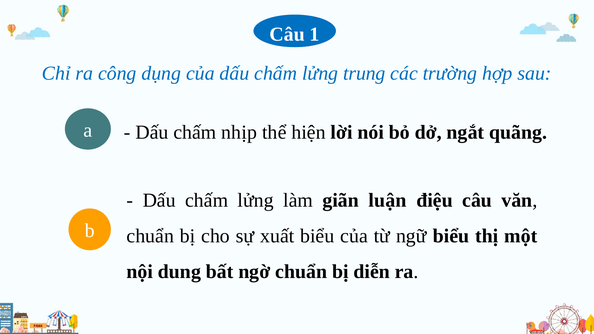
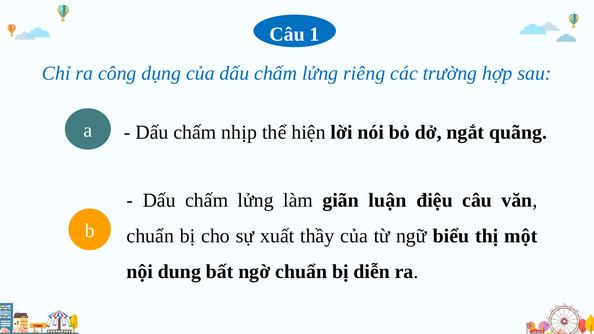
trung: trung -> riêng (364, 73)
xuất biểu: biểu -> thầy (317, 236)
